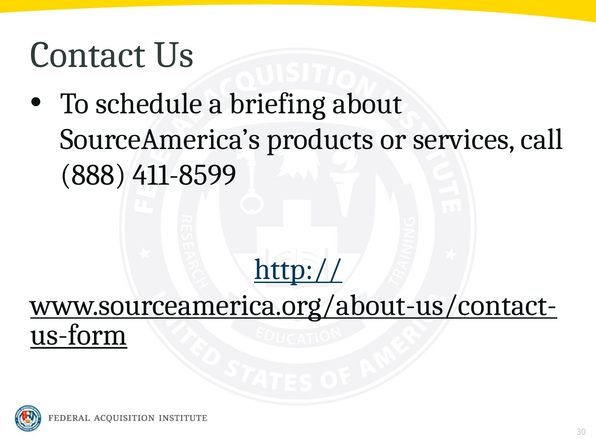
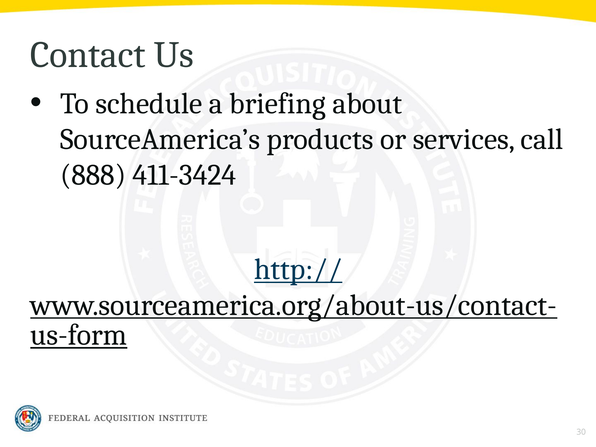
411-8599: 411-8599 -> 411-3424 (184, 175)
